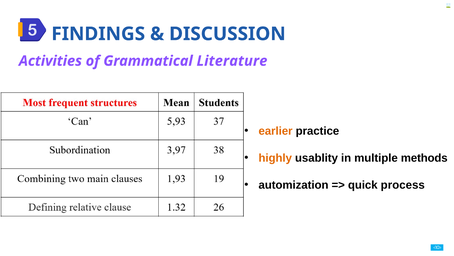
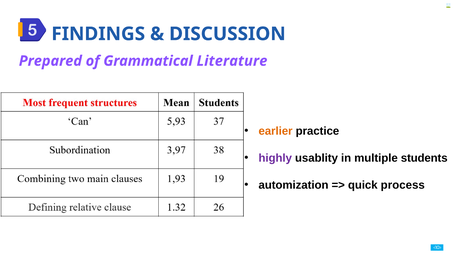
Activities: Activities -> Prepared (50, 61)
highly colour: orange -> purple (275, 158)
methods: methods -> students (424, 158)
